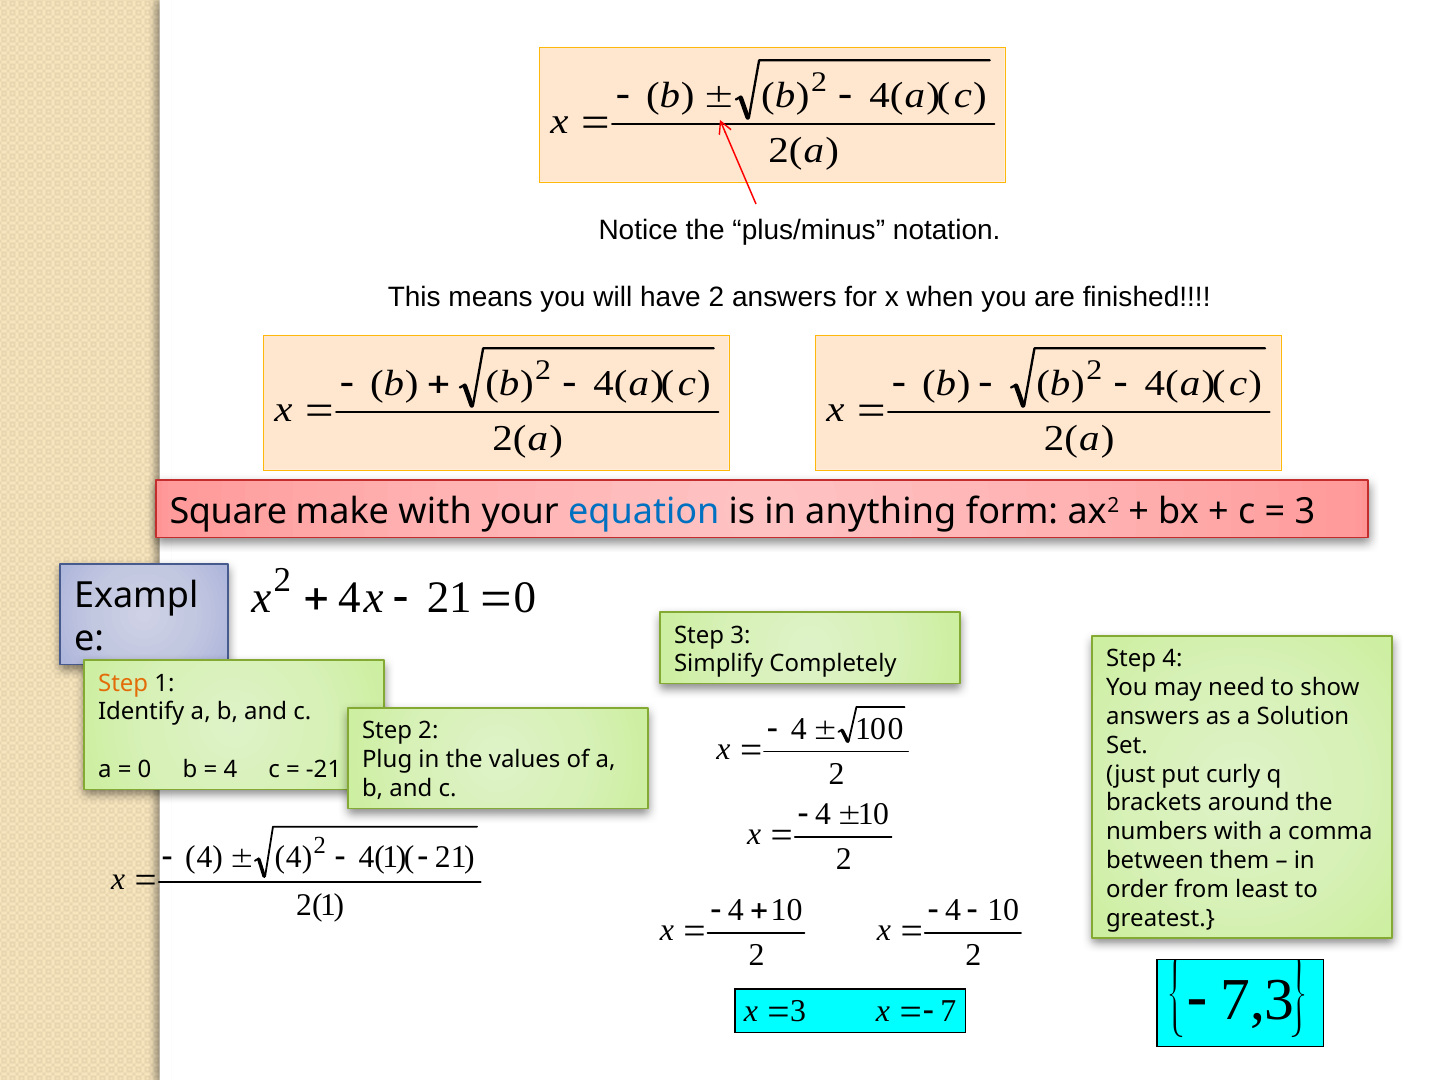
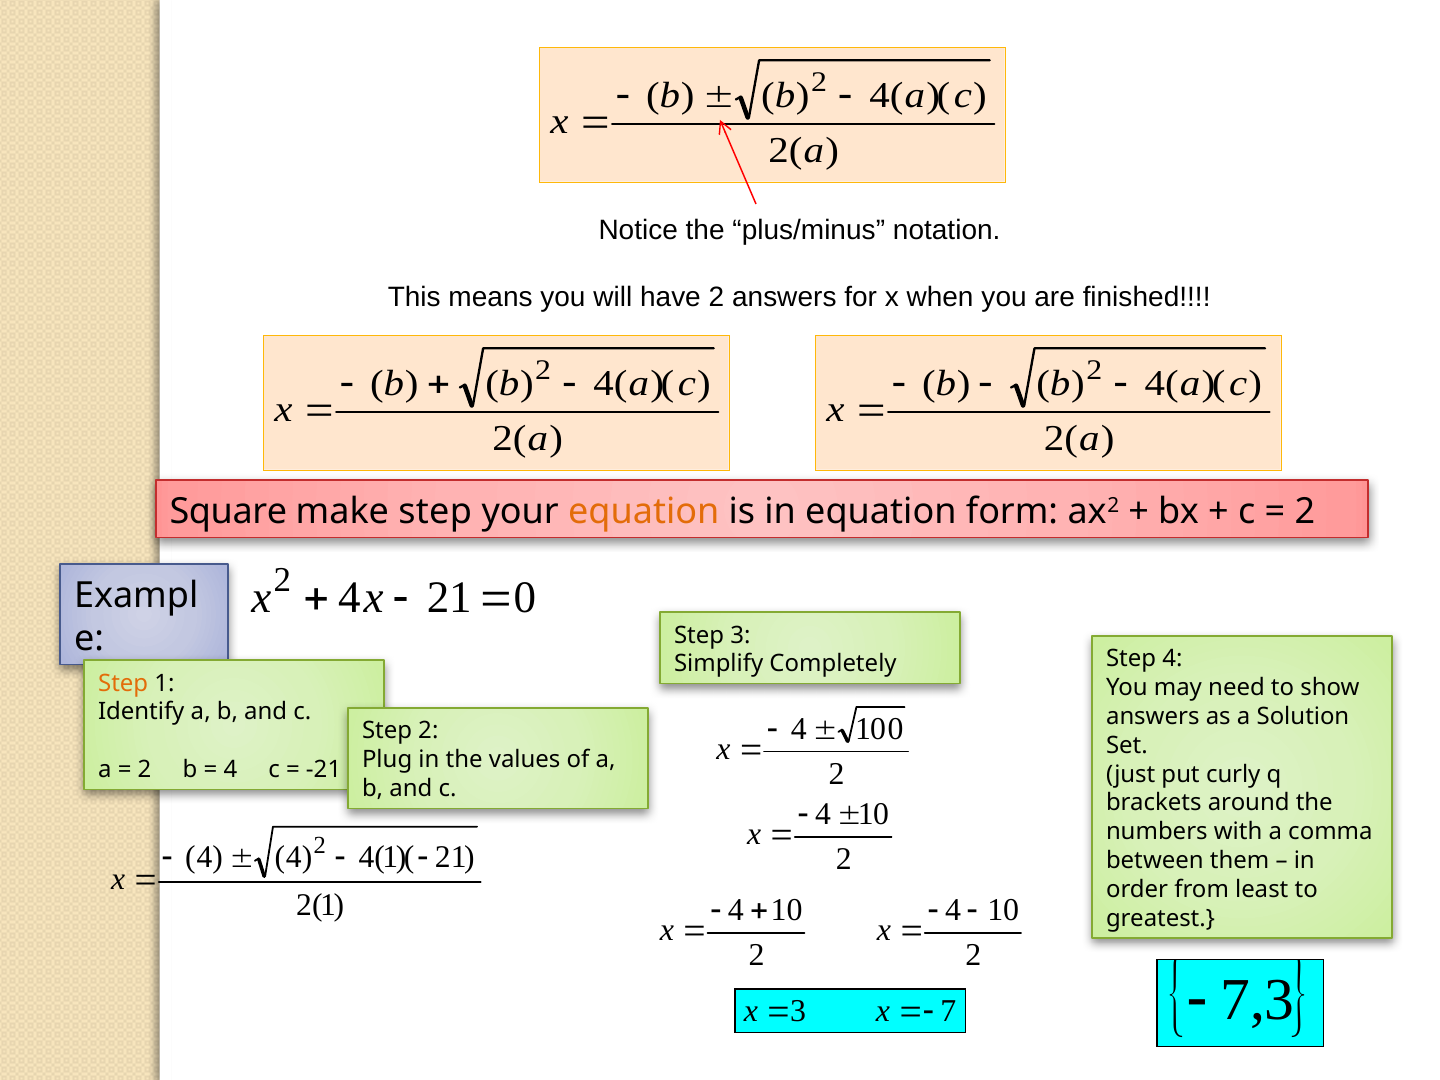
make with: with -> step (435, 511)
equation colour: blue -> orange (644, 511)
in anything: anything -> equation (881, 511)
3: 3 -> 2 (1305, 511)
0: 0 -> 2 (145, 770)
